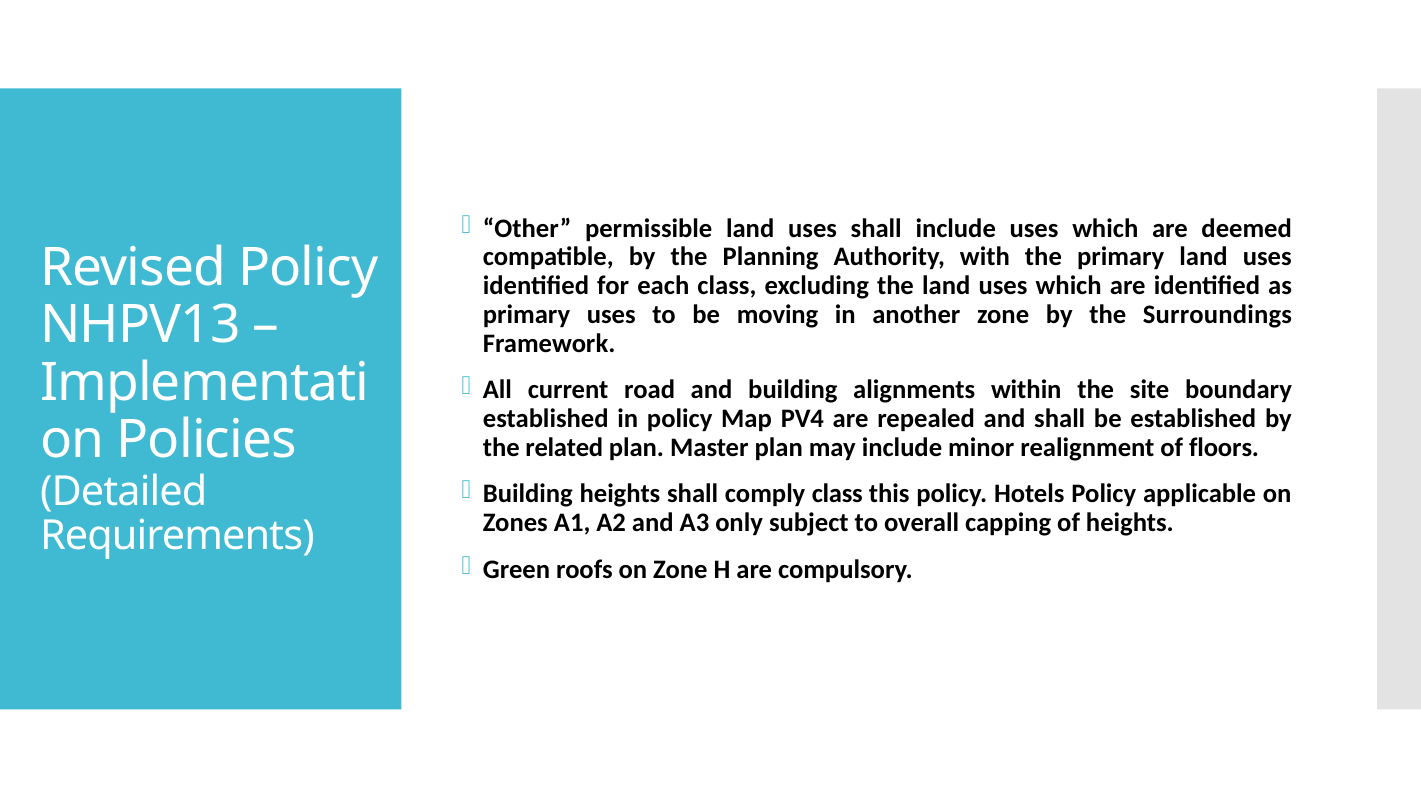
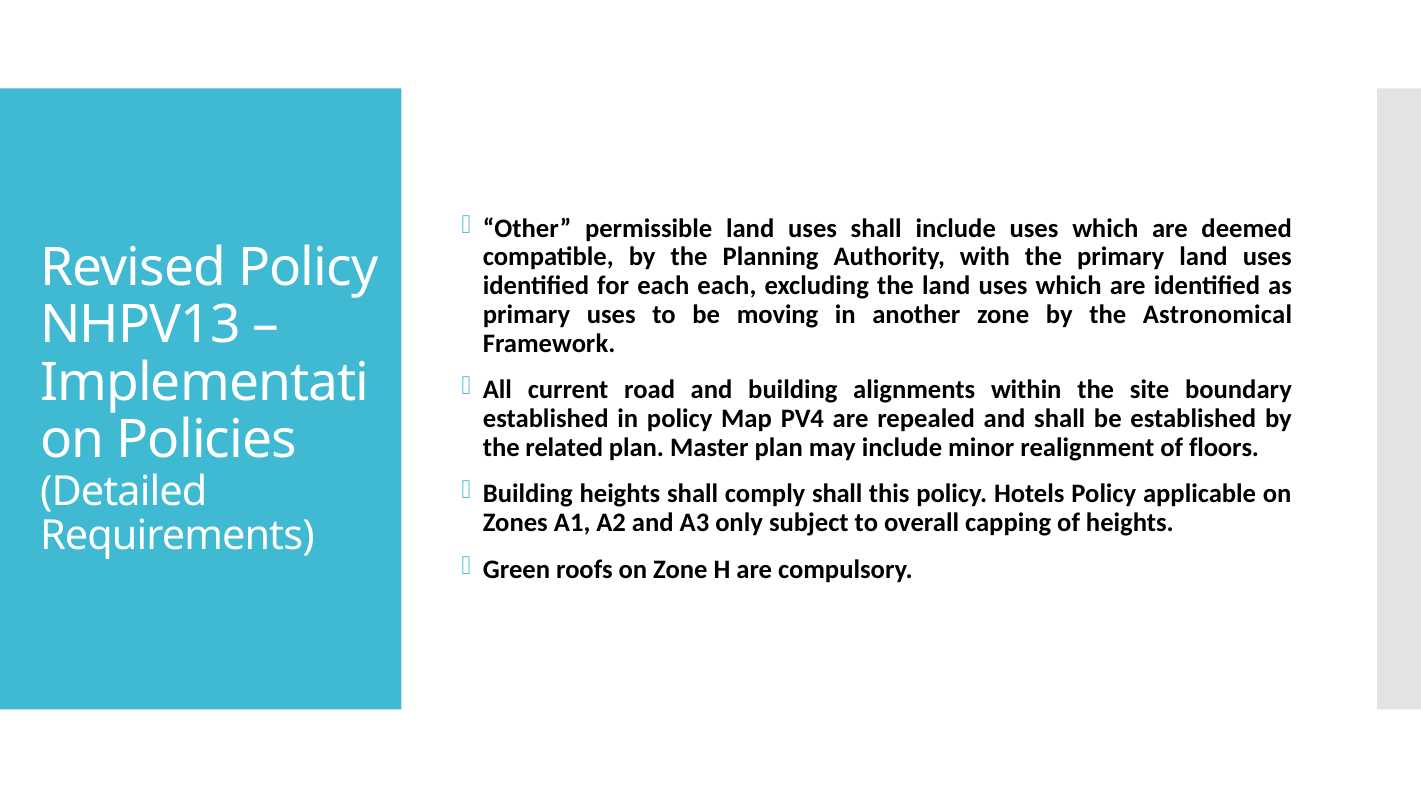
each class: class -> each (727, 286)
Surroundings: Surroundings -> Astronomical (1217, 315)
comply class: class -> shall (837, 494)
